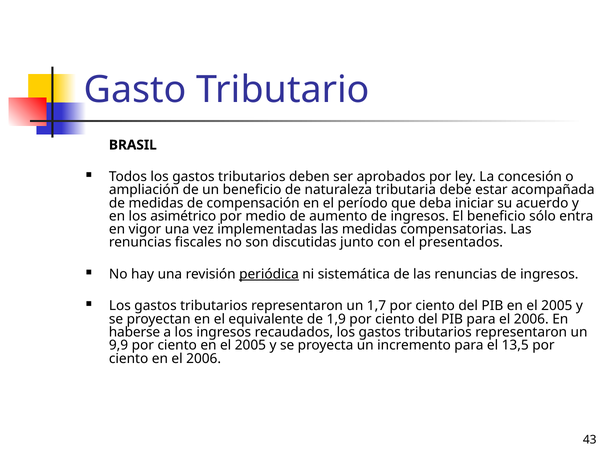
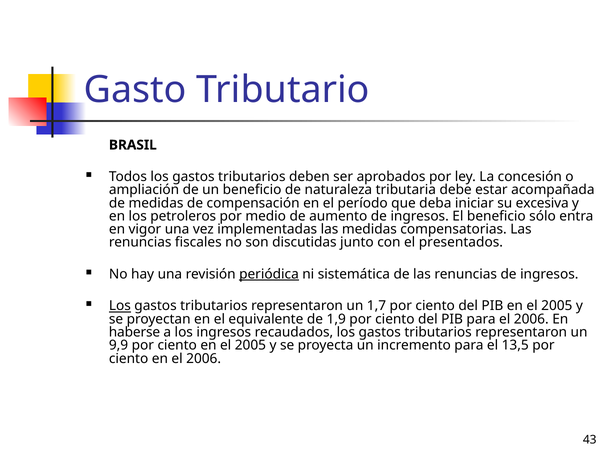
acuerdo: acuerdo -> excesiva (542, 203)
asimétrico: asimétrico -> petroleros (183, 216)
Los underline: none -> present (120, 306)
